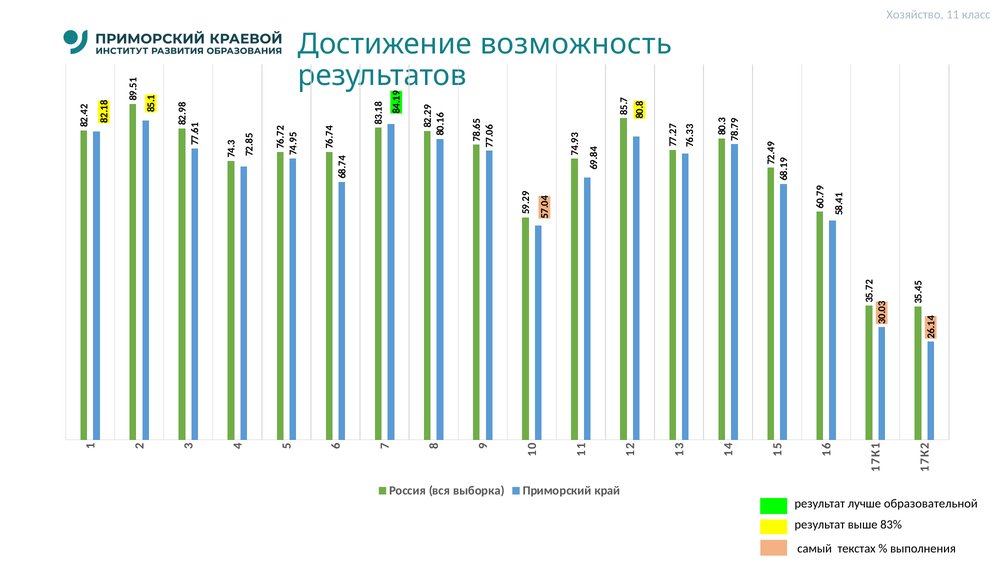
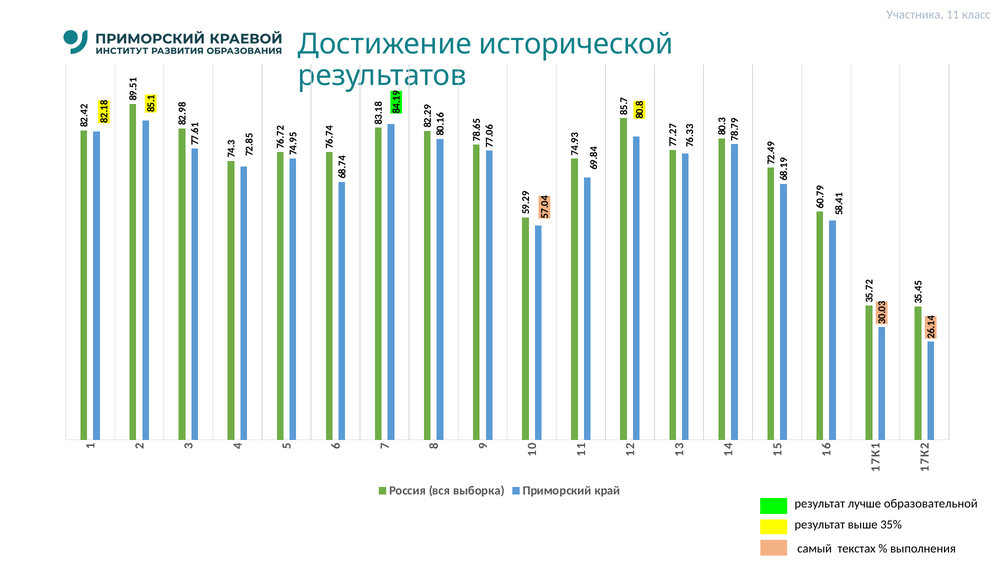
Хозяйство: Хозяйство -> Участника (915, 14)
возможность: возможность -> исторической (576, 44)
83%: 83% -> 35% (891, 525)
